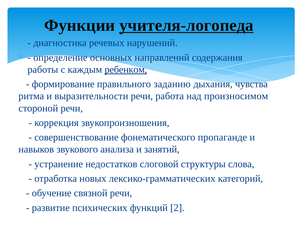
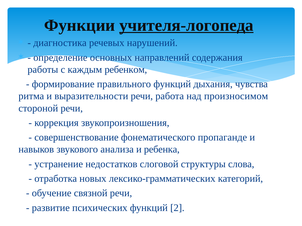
ребенком underline: present -> none (126, 70)
правильного заданию: заданию -> функций (172, 84)
занятий: занятий -> ребенка (162, 150)
